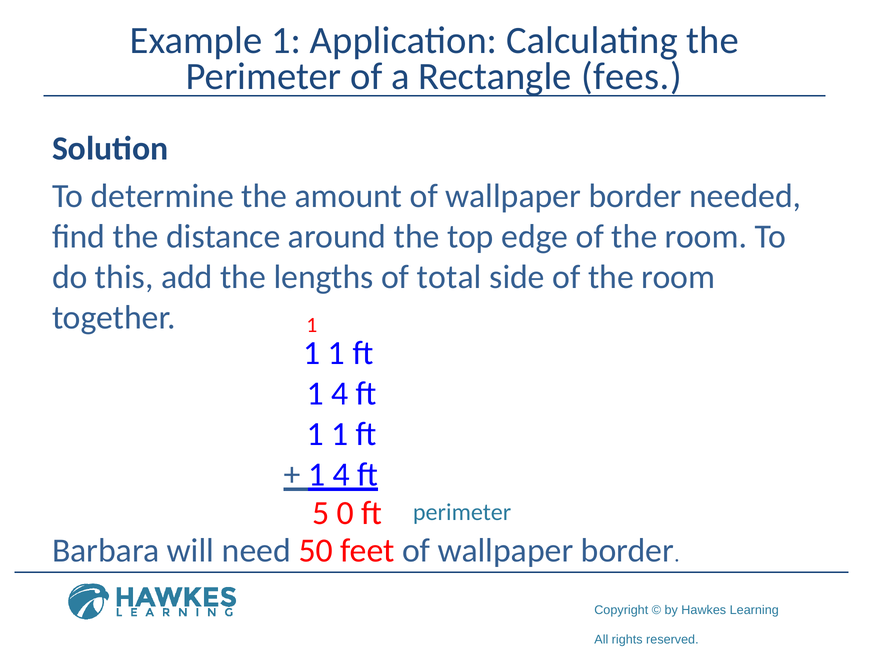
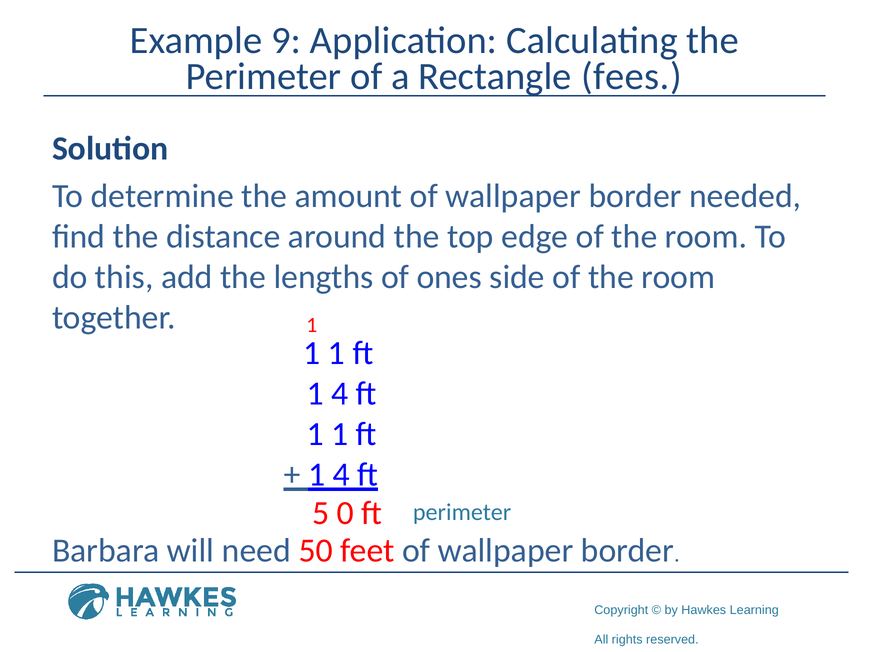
Example 1: 1 -> 9 (286, 40)
total: total -> ones (449, 277)
